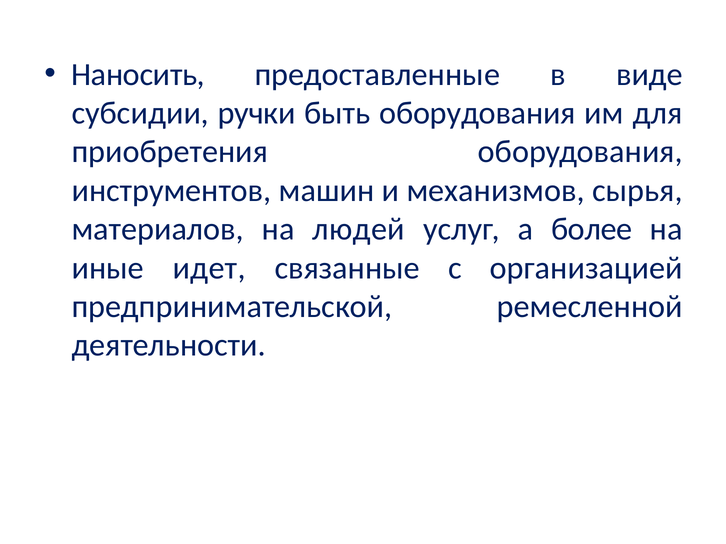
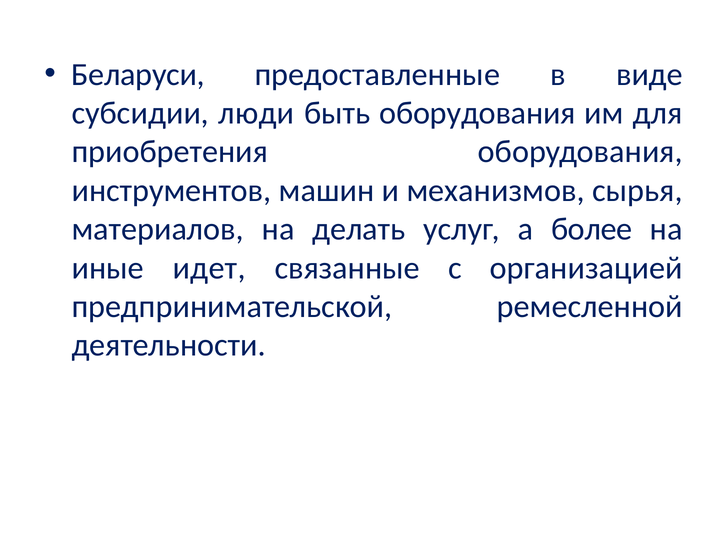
Наносить: Наносить -> Беларуси (138, 75)
ручки: ручки -> люди (256, 113)
людей: людей -> делать (359, 229)
